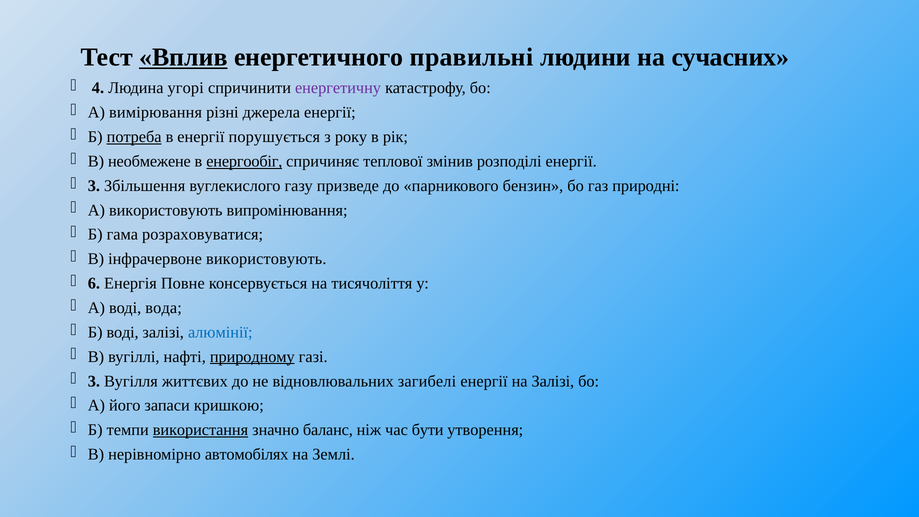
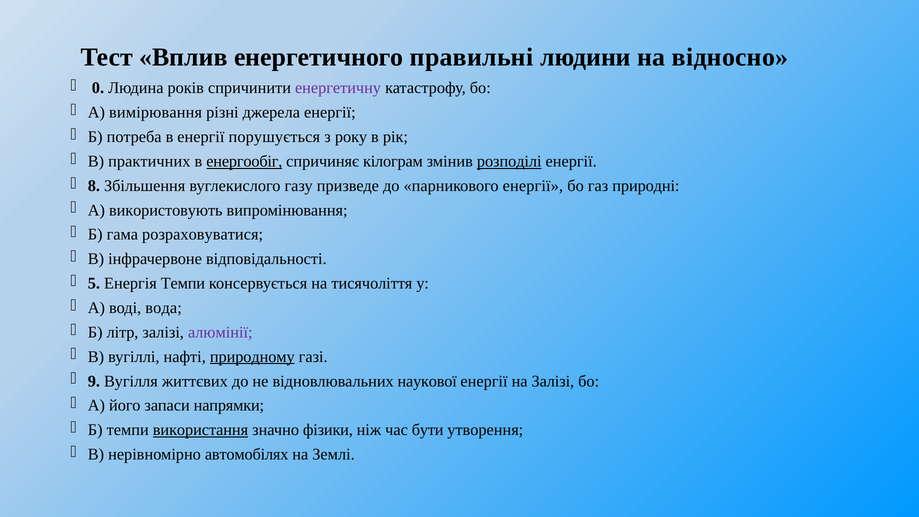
Вплив underline: present -> none (183, 57)
сучасних: сучасних -> відносно (730, 57)
4: 4 -> 0 (98, 88)
угорі: угорі -> років (186, 88)
потреба underline: present -> none (134, 137)
необмежене: необмежене -> практичних (149, 161)
теплової: теплової -> кілограм (393, 161)
розподілі underline: none -> present (509, 161)
3: 3 -> 8 (94, 186)
парникового бензин: бензин -> енергії (533, 186)
інфрачервоне використовують: використовують -> відповідальності (266, 259)
6: 6 -> 5 (94, 283)
Енергія Повне: Повне -> Темпи (183, 283)
Б воді: воді -> літр (123, 332)
алюмінії colour: blue -> purple (220, 332)
3: 3 -> 9 (94, 381)
загибелі: загибелі -> наукової (427, 381)
кришкою: кришкою -> напрямки (229, 406)
баланс: баланс -> фізики (328, 430)
